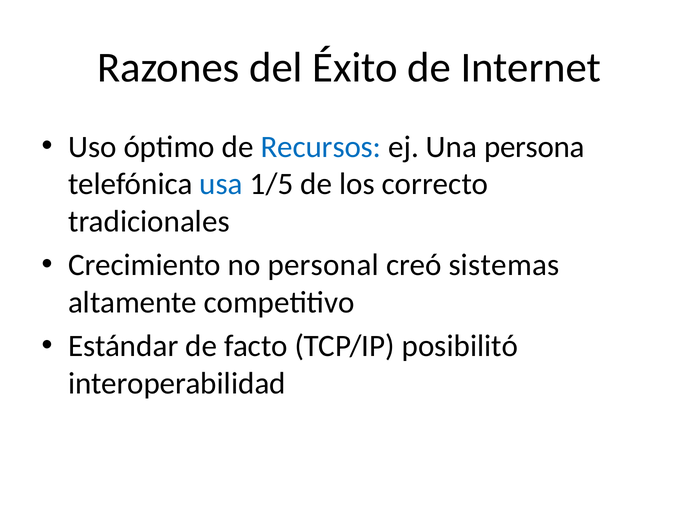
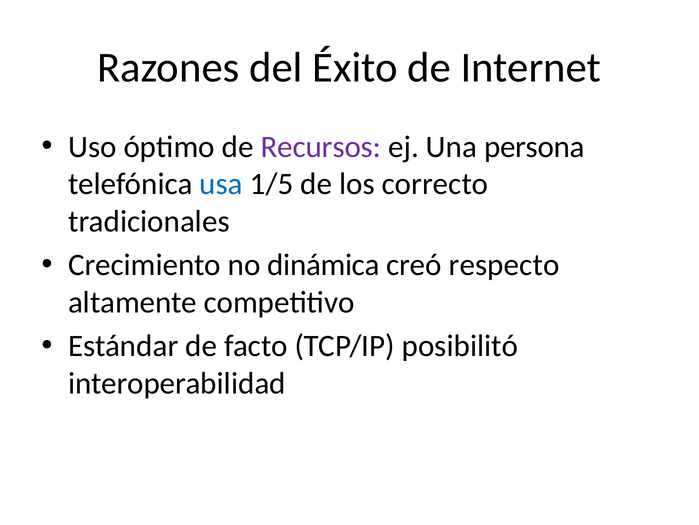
Recursos colour: blue -> purple (321, 147)
personal: personal -> dinámica (323, 265)
sistemas: sistemas -> respecto (504, 265)
